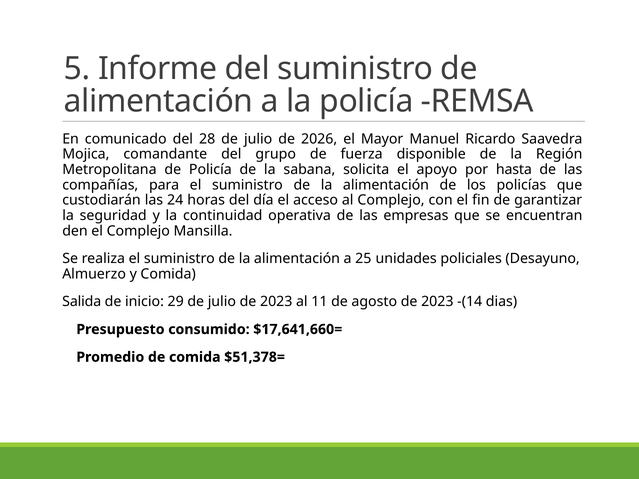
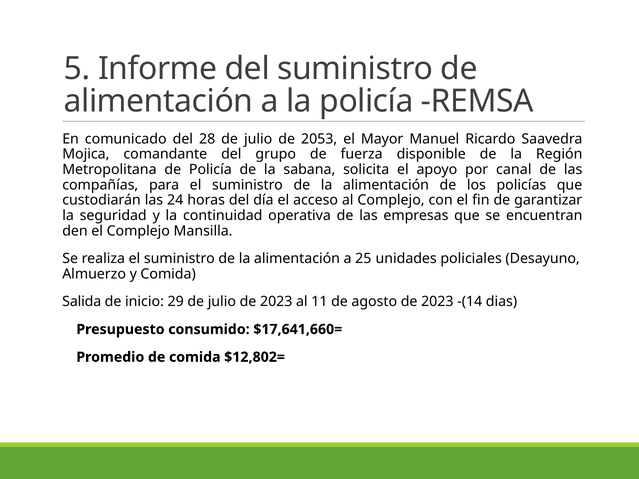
2026: 2026 -> 2053 (319, 139)
hasta: hasta -> canal (514, 170)
$51,378=: $51,378= -> $12,802= (255, 357)
